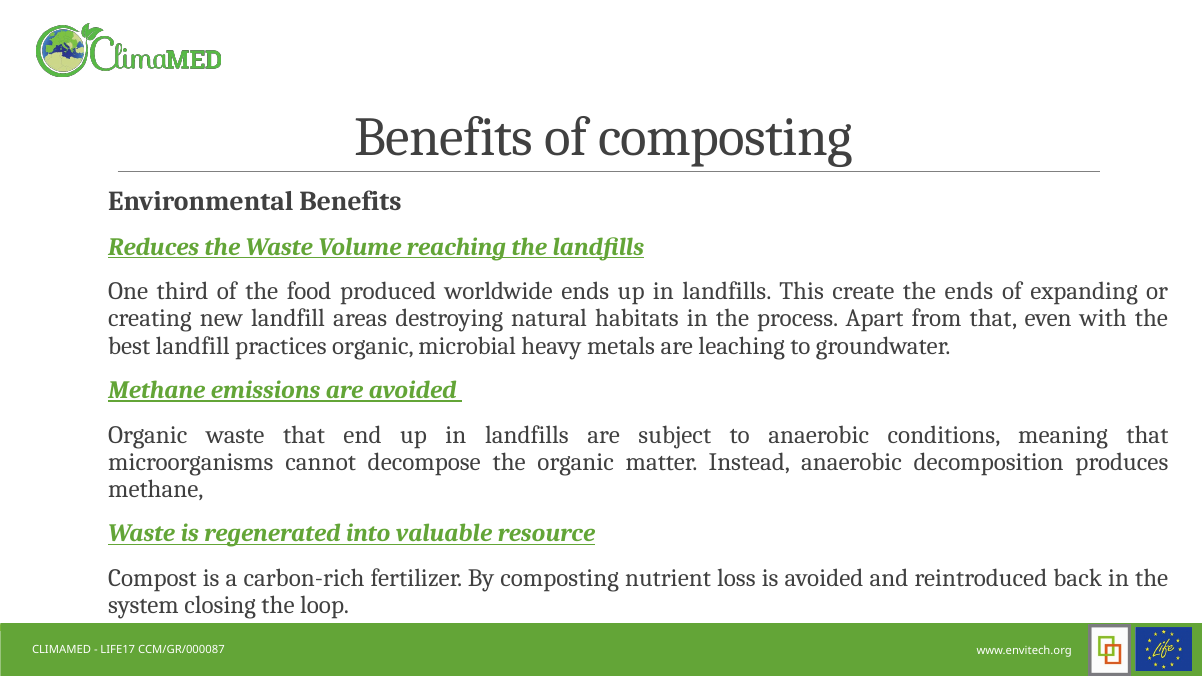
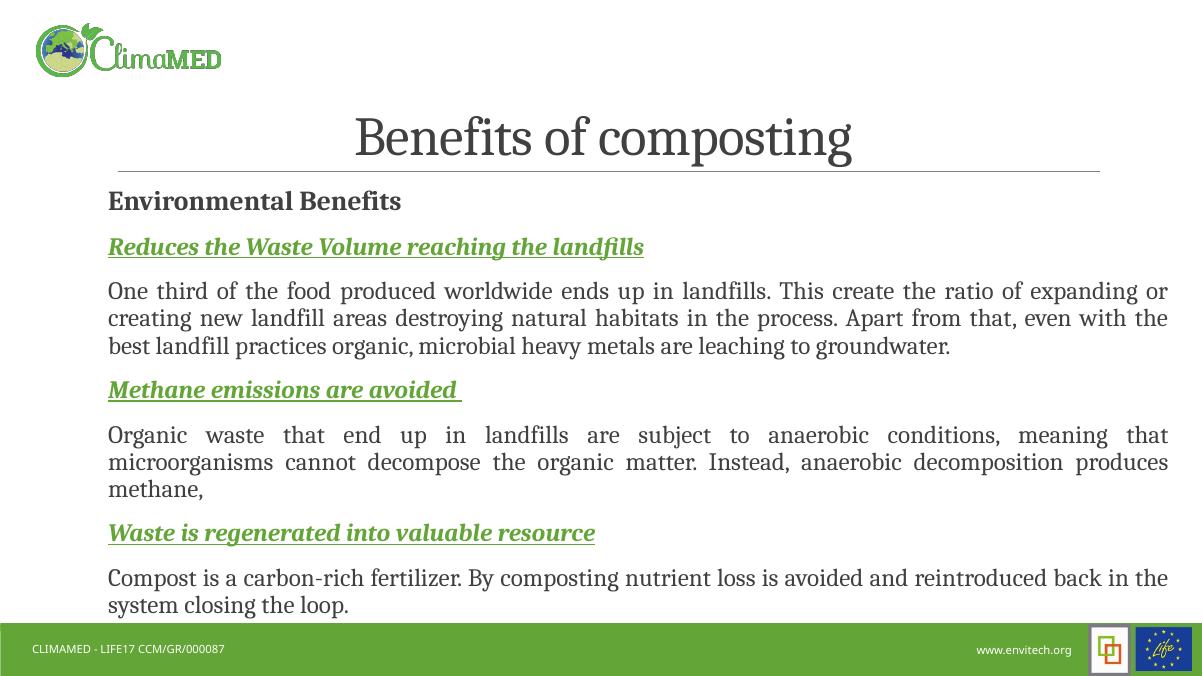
the ends: ends -> ratio (969, 292)
